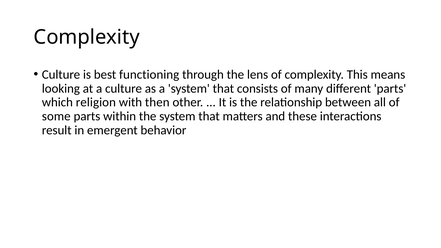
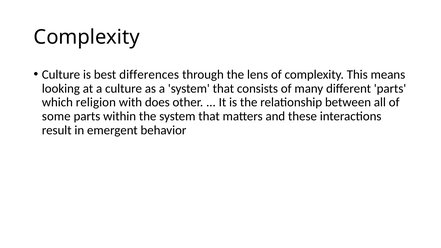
functioning: functioning -> differences (149, 75)
then: then -> does (157, 102)
